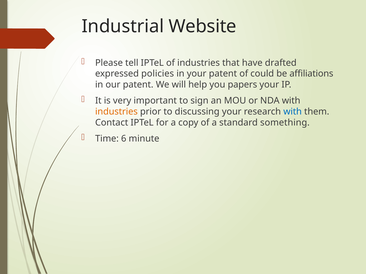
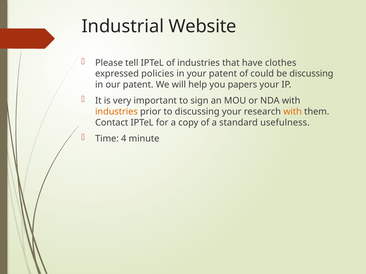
drafted: drafted -> clothes (281, 63)
be affiliations: affiliations -> discussing (311, 74)
with colour: blue -> orange (293, 112)
something: something -> usefulness (285, 123)
6: 6 -> 4 (124, 139)
